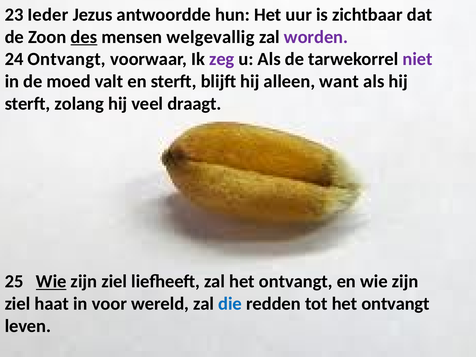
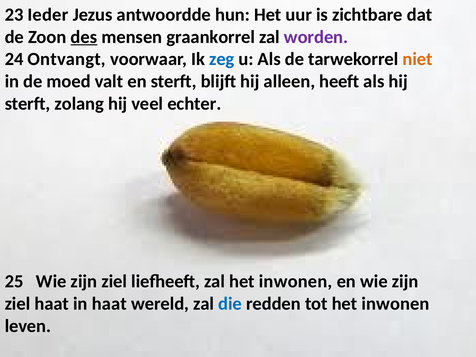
zichtbaar: zichtbaar -> zichtbare (367, 15)
welgevallig: welgevallig -> graankorrel (211, 37)
zeg colour: purple -> blue (222, 59)
niet colour: purple -> orange (418, 59)
want: want -> heeft (339, 81)
draagt: draagt -> echter (194, 104)
Wie underline: present -> none (51, 281)
zal het ontvangt: ontvangt -> inwonen (296, 281)
in voor: voor -> haat (109, 304)
tot het ontvangt: ontvangt -> inwonen (395, 304)
